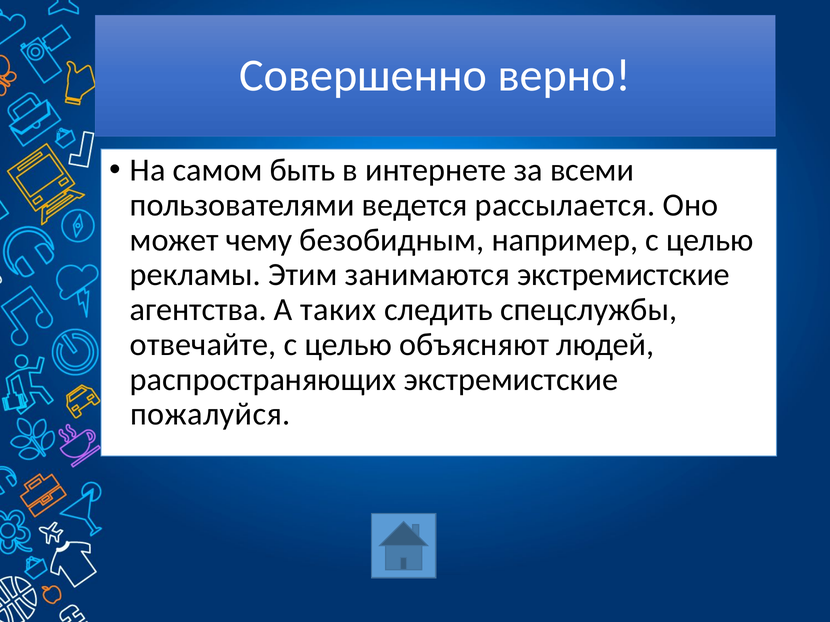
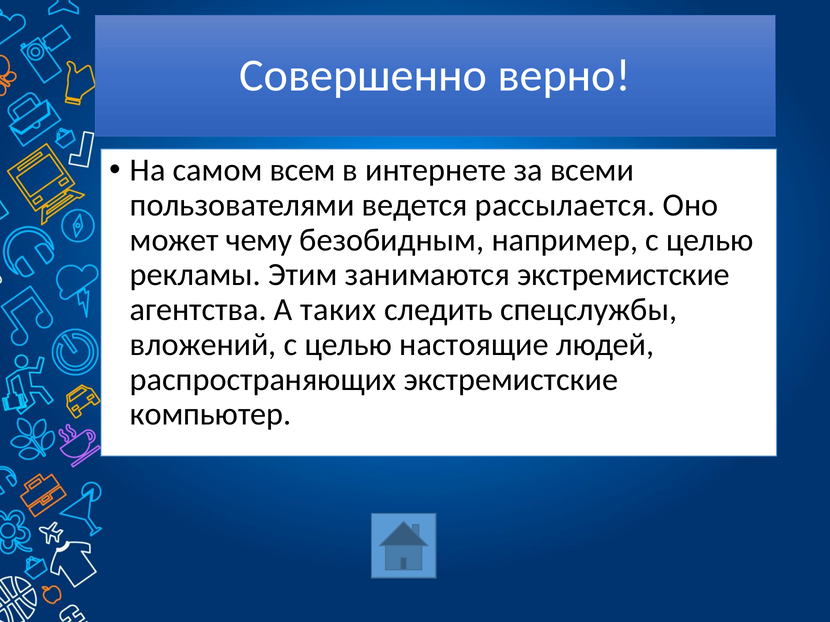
быть: быть -> всем (303, 170)
отвечайте: отвечайте -> вложений (203, 345)
объясняют: объясняют -> настоящие (474, 345)
пожалуйся: пожалуйся -> компьютер (211, 415)
